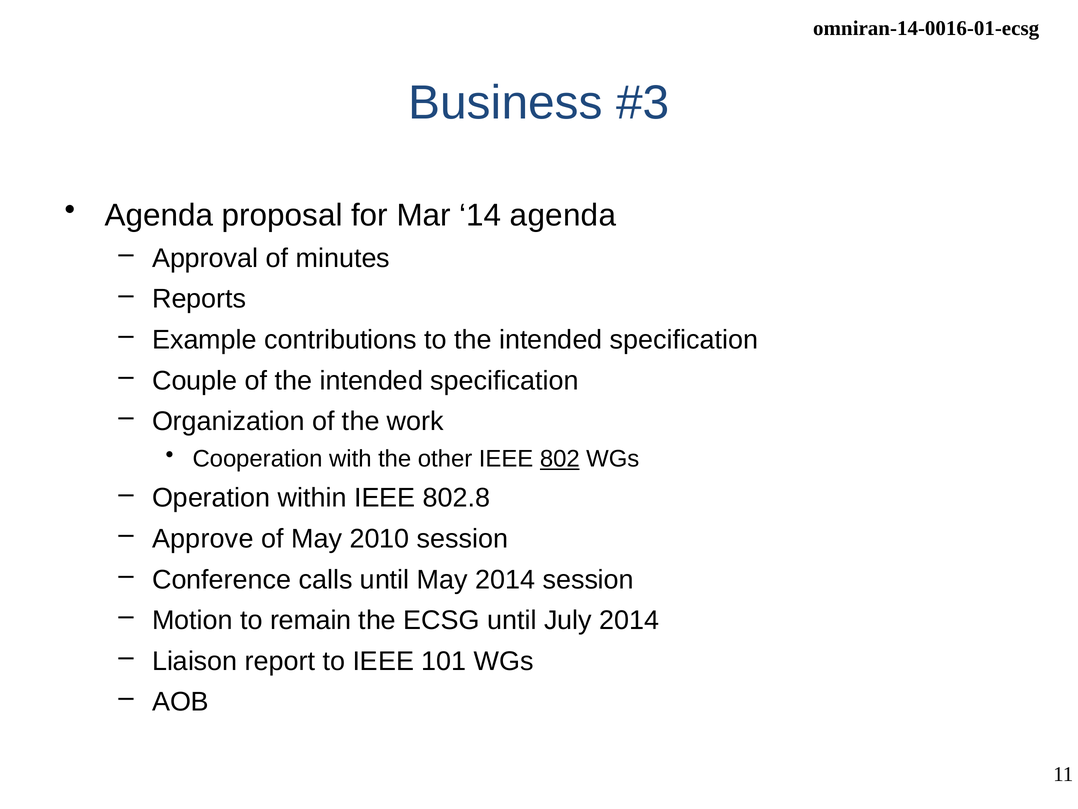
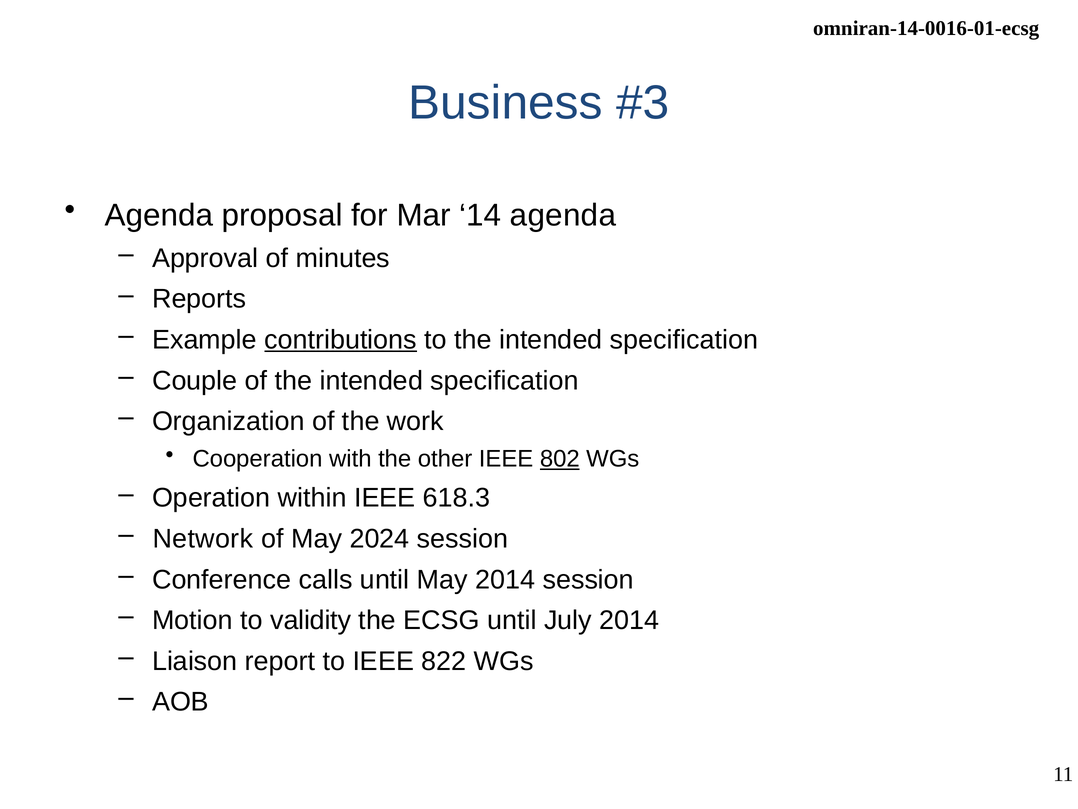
contributions underline: none -> present (341, 340)
802.8: 802.8 -> 618.3 (457, 498)
Approve: Approve -> Network (203, 539)
2010: 2010 -> 2024 (379, 539)
remain: remain -> validity (311, 620)
101: 101 -> 822 (444, 661)
